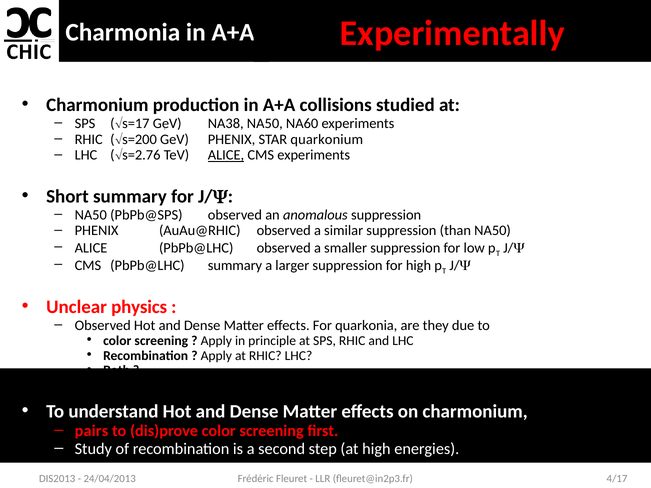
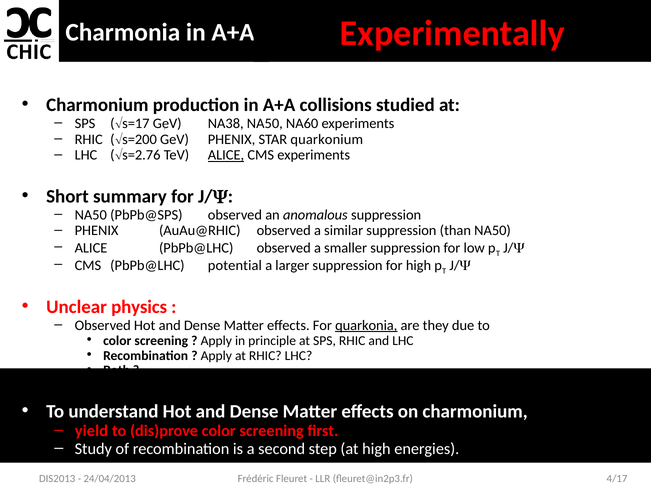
PbPb@LHC summary: summary -> potential (235, 265)
quarkonia underline: none -> present (366, 325)
pairs: pairs -> yield (91, 431)
